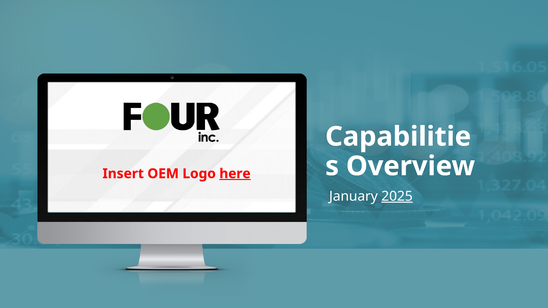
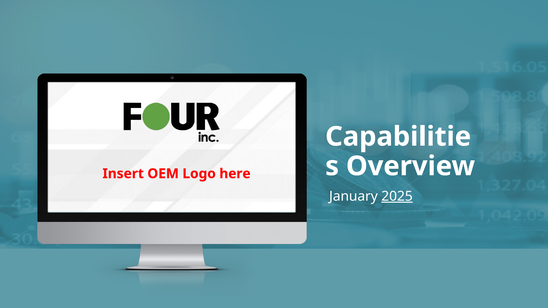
here underline: present -> none (235, 174)
